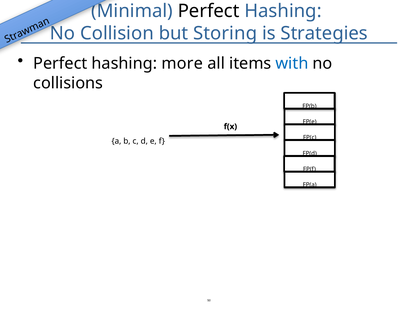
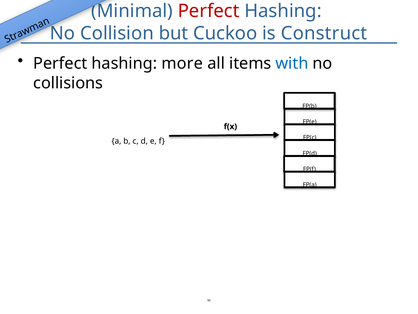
Perfect colour: black -> red (209, 11)
Storing: Storing -> Cuckoo (225, 33)
Strategies: Strategies -> Construct (324, 33)
